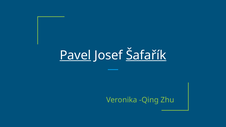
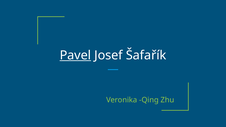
Šafařík underline: present -> none (146, 55)
